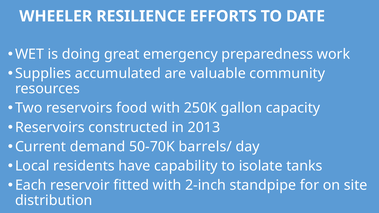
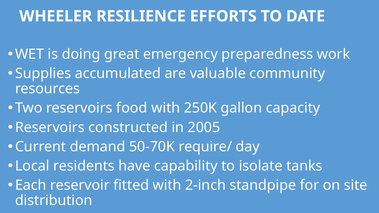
2013: 2013 -> 2005 (204, 127)
barrels/: barrels/ -> require/ (205, 147)
